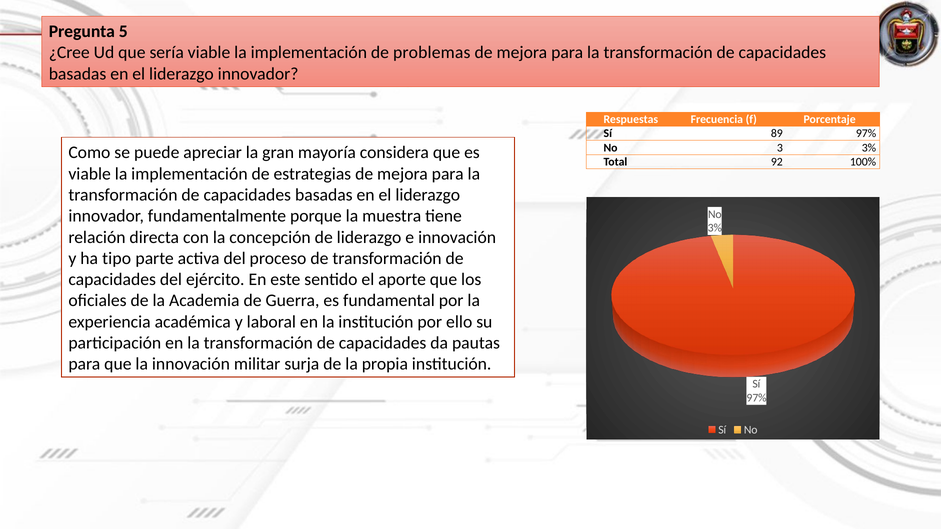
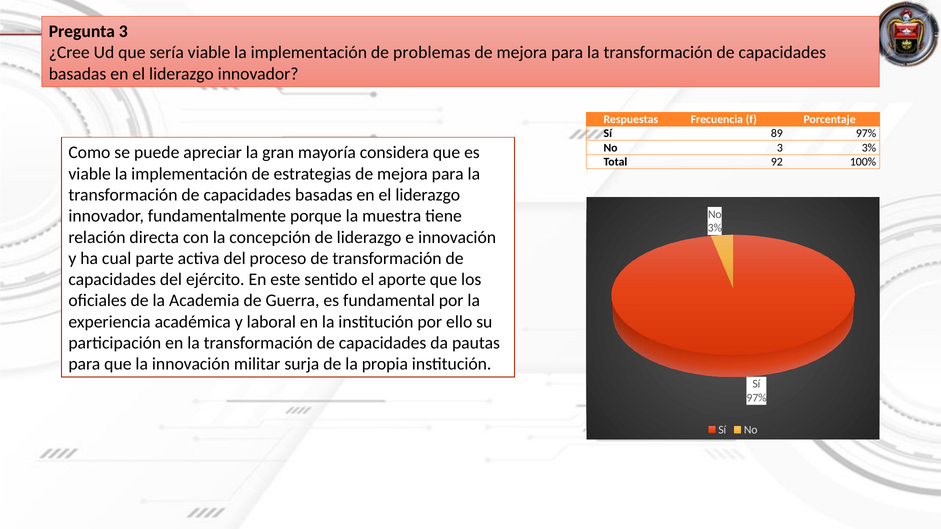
Pregunta 5: 5 -> 3 (123, 32)
tipo: tipo -> cual (117, 258)
